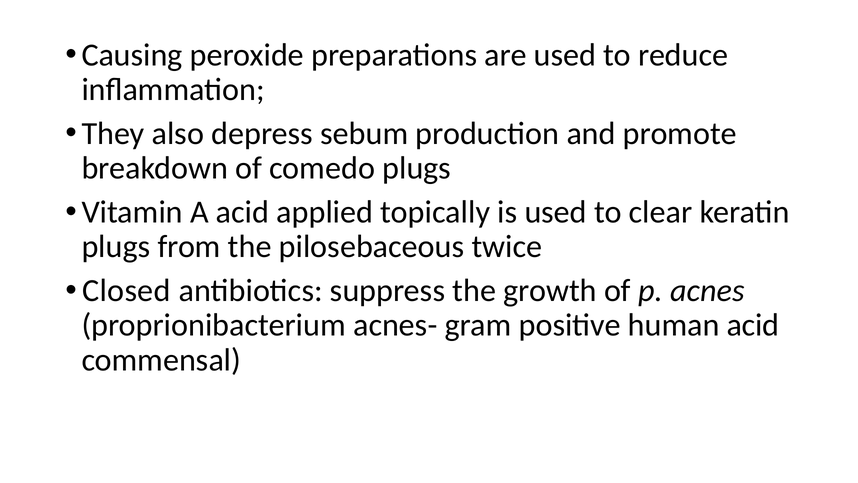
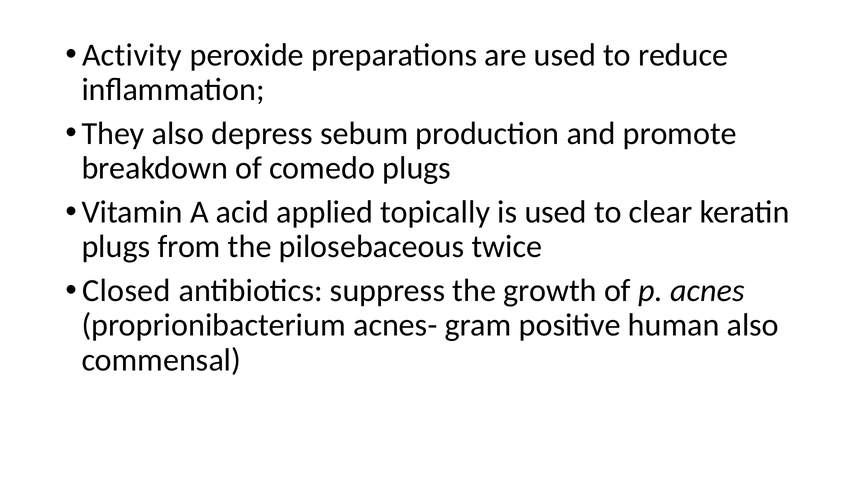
Causing: Causing -> Activity (132, 55)
human acid: acid -> also (753, 325)
